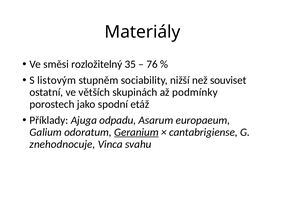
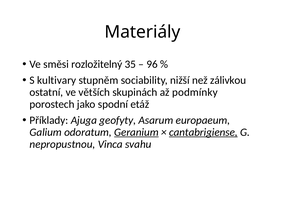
76: 76 -> 96 (152, 64)
listovým: listovým -> kultivary (57, 80)
souviset: souviset -> zálivkou (228, 80)
odpadu: odpadu -> geofyty (118, 120)
cantabrigiense underline: none -> present (203, 132)
znehodnocuje: znehodnocuje -> nepropustnou (62, 144)
